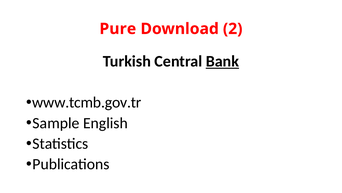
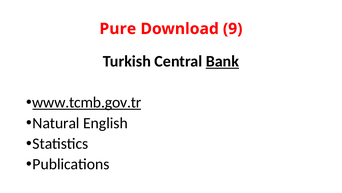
2: 2 -> 9 (233, 29)
www.tcmb.gov.tr underline: none -> present (87, 102)
Sample: Sample -> Natural (56, 123)
